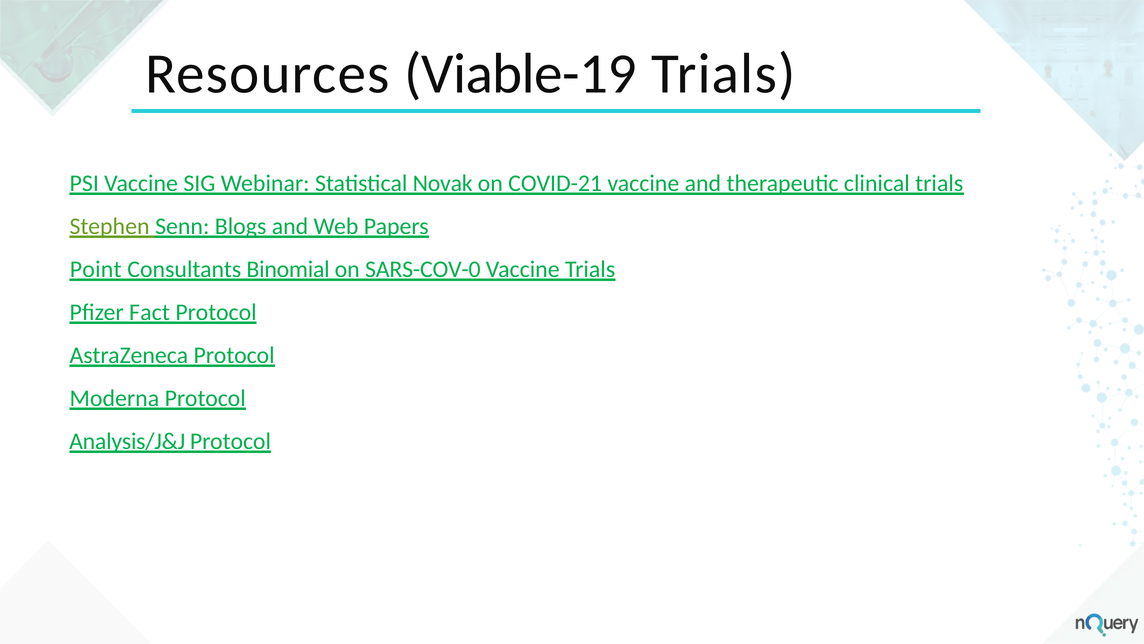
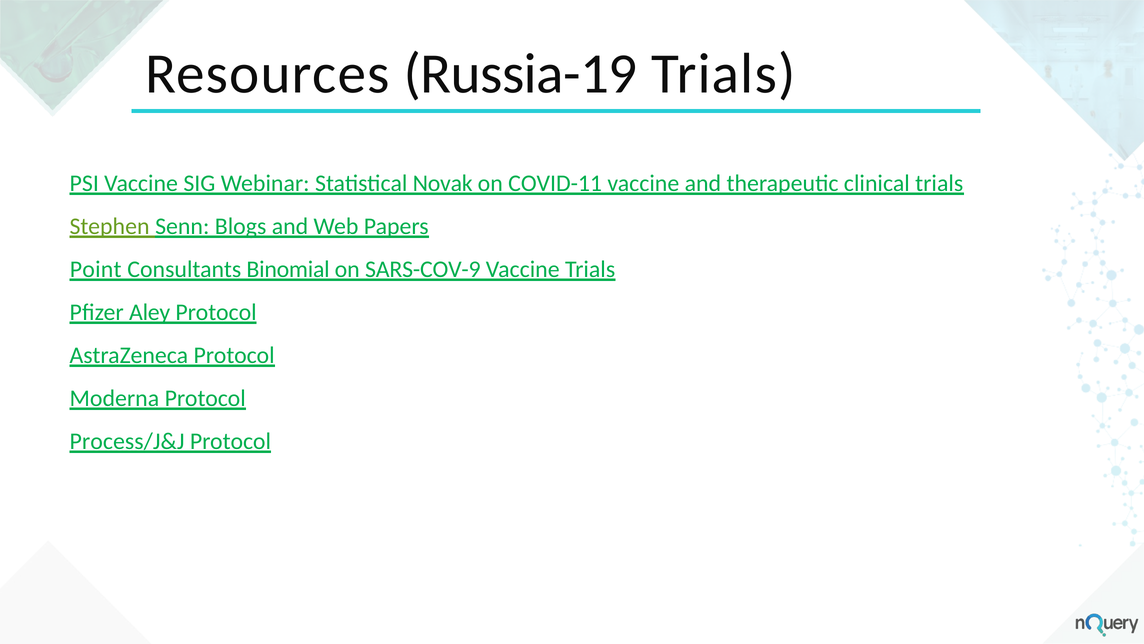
Viable-19: Viable-19 -> Russia-19 (520, 74)
COVID-21: COVID-21 -> COVID-11 (555, 183)
SARS-COV-0: SARS-COV-0 -> SARS-COV-9 (423, 269)
Fact: Fact -> Aley (150, 312)
Analysis/J&J: Analysis/J&J -> Process/J&J (127, 441)
